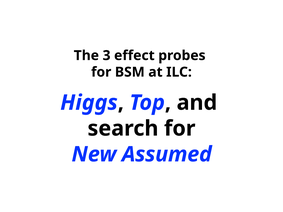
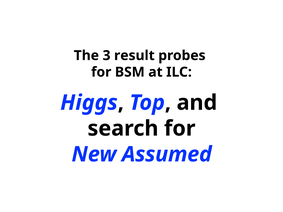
effect: effect -> result (134, 56)
